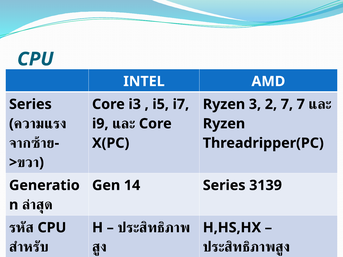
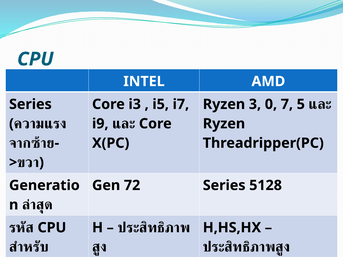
2: 2 -> 0 (271, 104)
7 7: 7 -> 5 (301, 104)
14: 14 -> 72 (132, 186)
3139: 3139 -> 5128 (266, 186)
